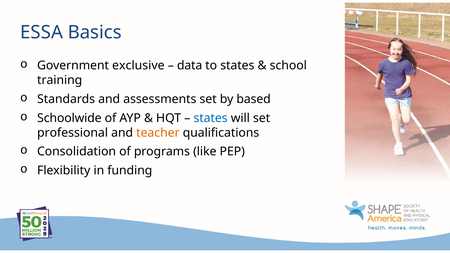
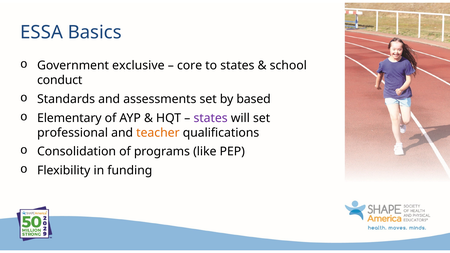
data: data -> core (190, 66)
training: training -> conduct (60, 80)
Schoolwide: Schoolwide -> Elementary (69, 118)
states colour: blue -> purple (211, 118)
